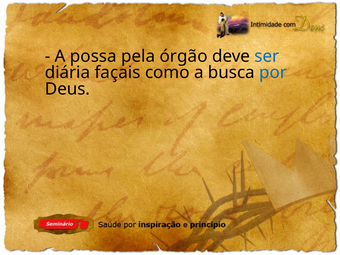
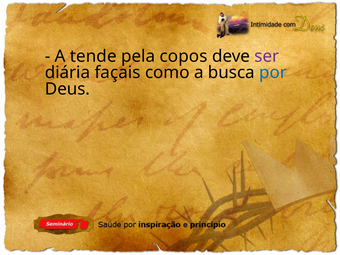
possa: possa -> tende (93, 56)
órgão: órgão -> copos (184, 56)
ser colour: blue -> purple (267, 56)
